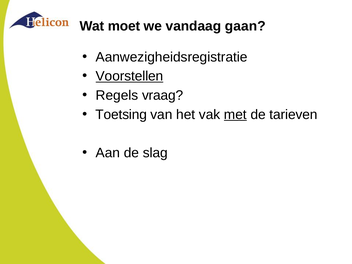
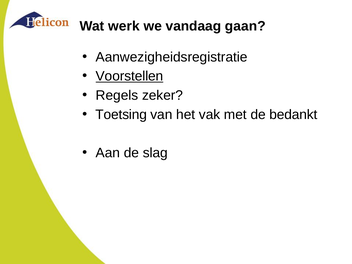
moet: moet -> werk (124, 26)
vraag: vraag -> zeker (163, 95)
met underline: present -> none (235, 115)
tarieven: tarieven -> bedankt (293, 115)
